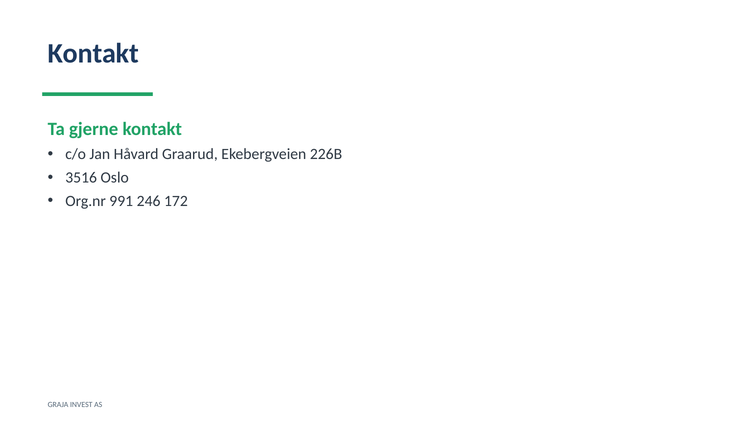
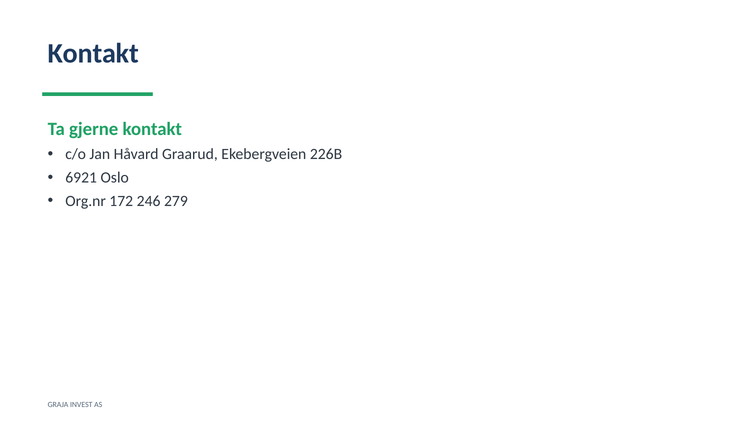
3516: 3516 -> 6921 (81, 178)
991: 991 -> 172 (121, 201)
172: 172 -> 279 (176, 201)
